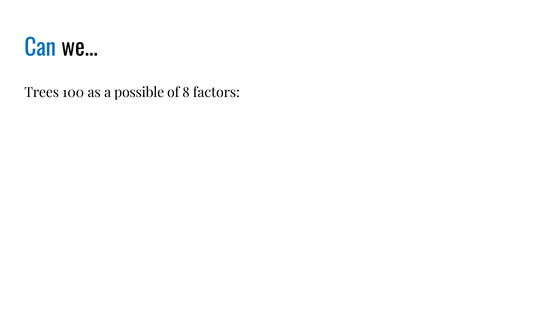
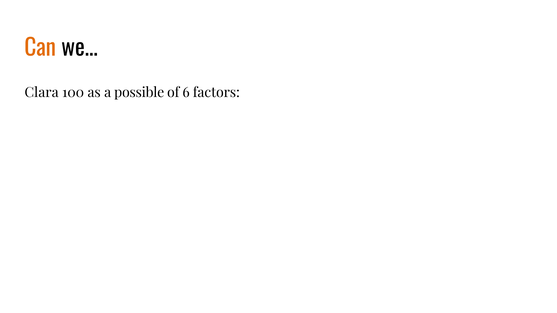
Can colour: blue -> orange (40, 48)
Trees: Trees -> Clara (42, 93)
8: 8 -> 6 (186, 93)
